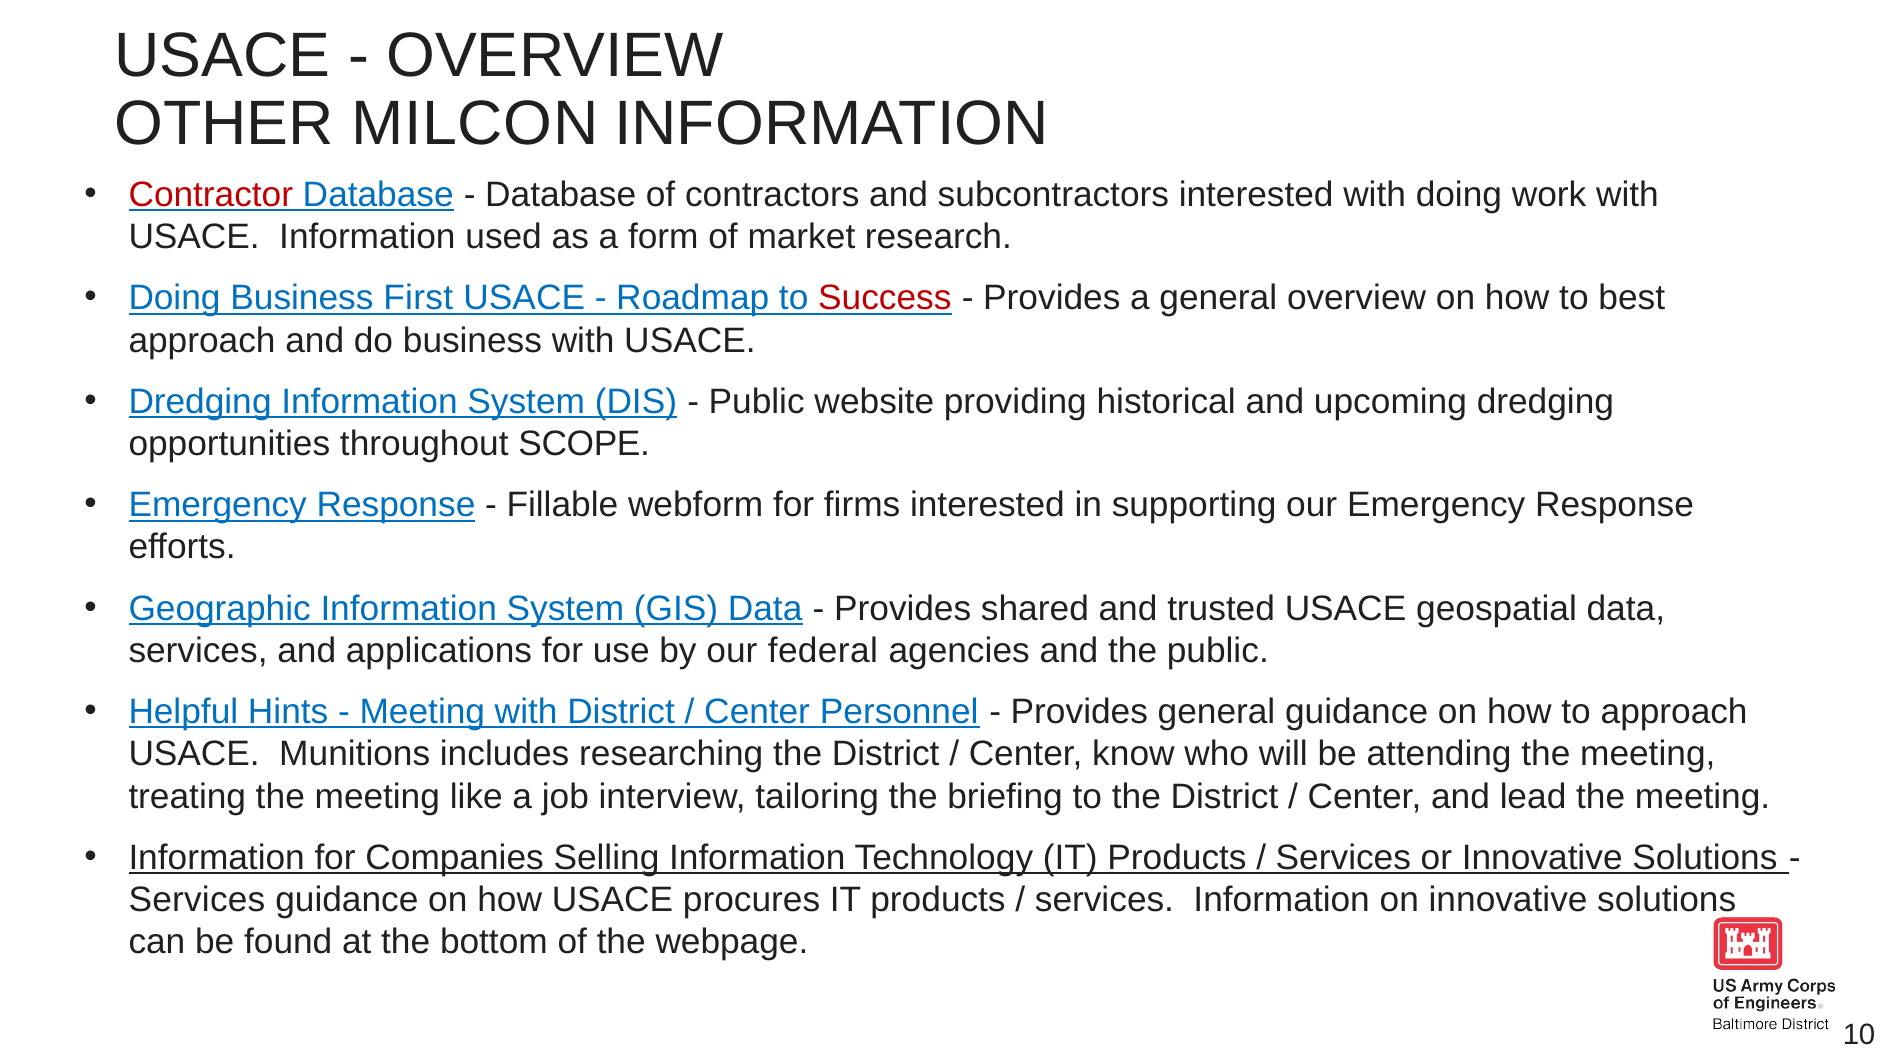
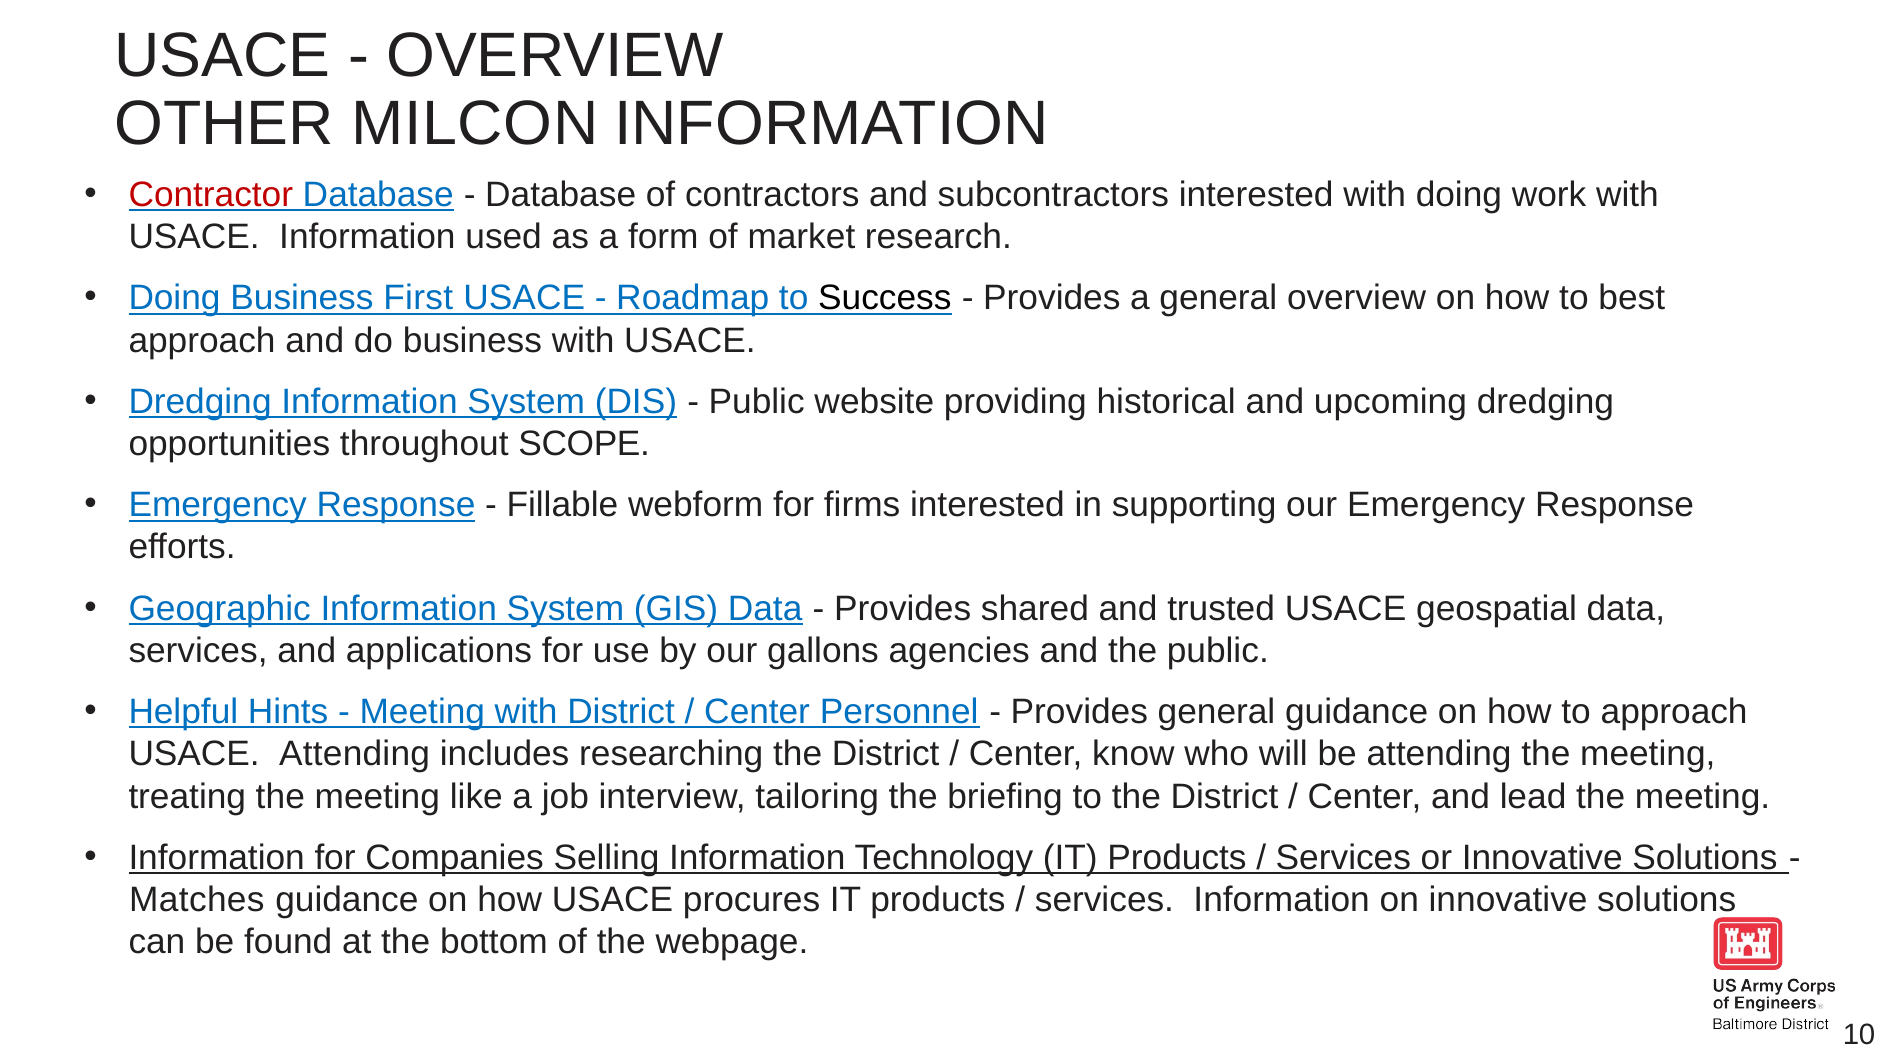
Success colour: red -> black (885, 298)
federal: federal -> gallons (823, 651)
USACE Munitions: Munitions -> Attending (355, 755)
Services: Services -> Matches (197, 900)
